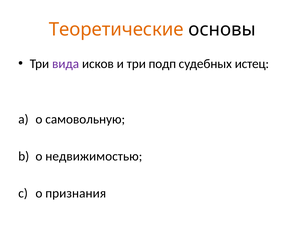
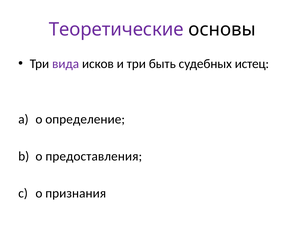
Теоретические colour: orange -> purple (116, 30)
подп: подп -> быть (162, 64)
самовольную: самовольную -> определение (85, 119)
недвижимостью: недвижимостью -> предоставления (94, 156)
